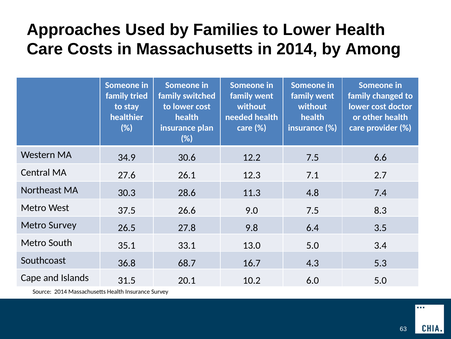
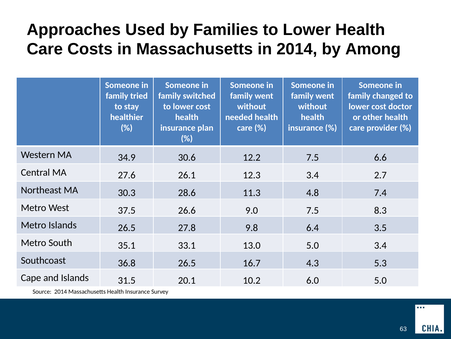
12.3 7.1: 7.1 -> 3.4 (313, 175)
Metro Survey: Survey -> Islands (63, 225)
36.8 68.7: 68.7 -> 26.5 (187, 262)
